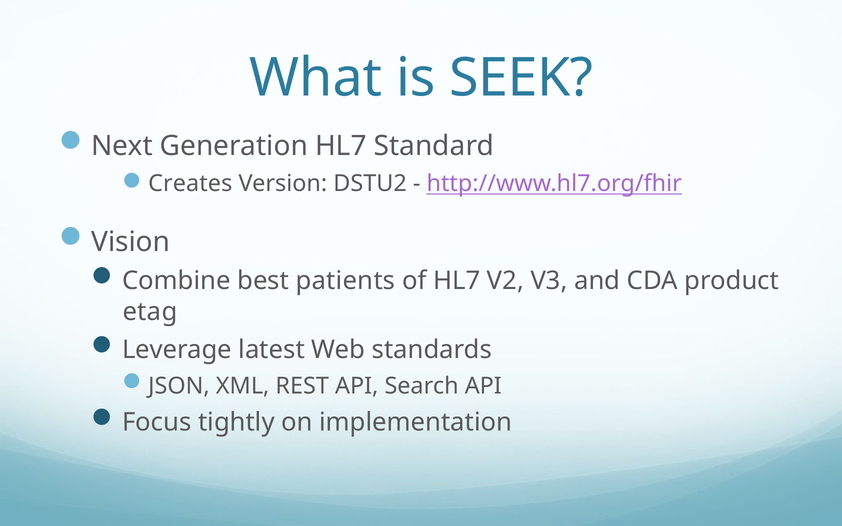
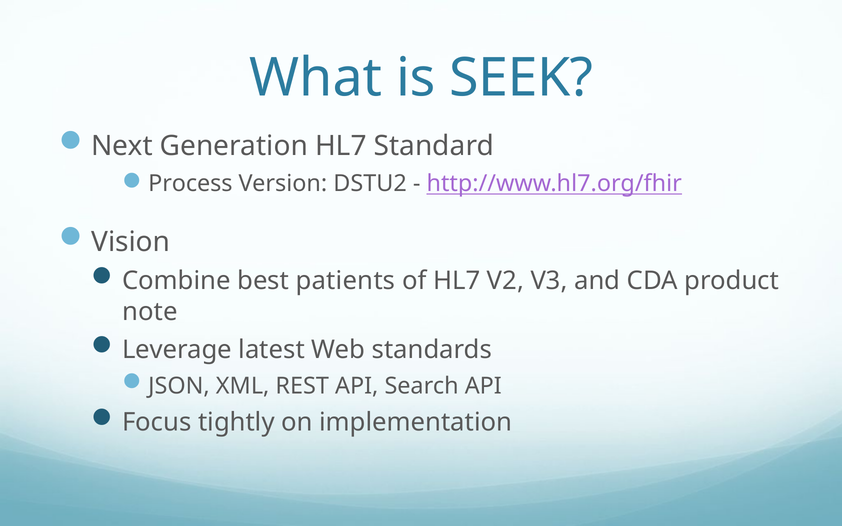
Creates: Creates -> Process (190, 183)
etag: etag -> note (150, 312)
